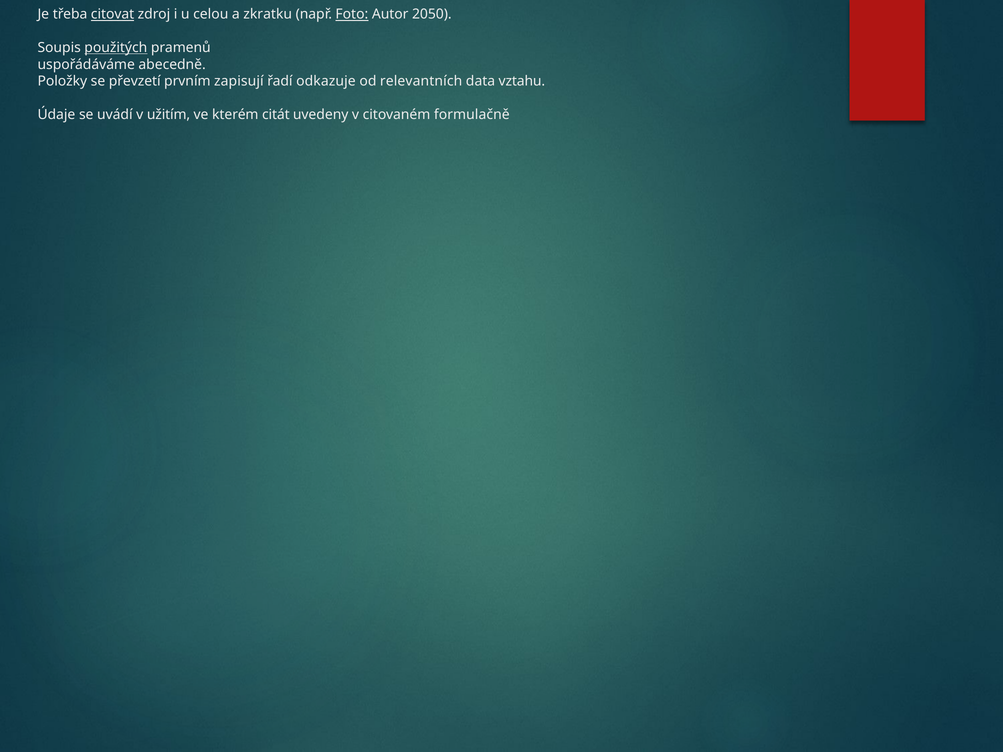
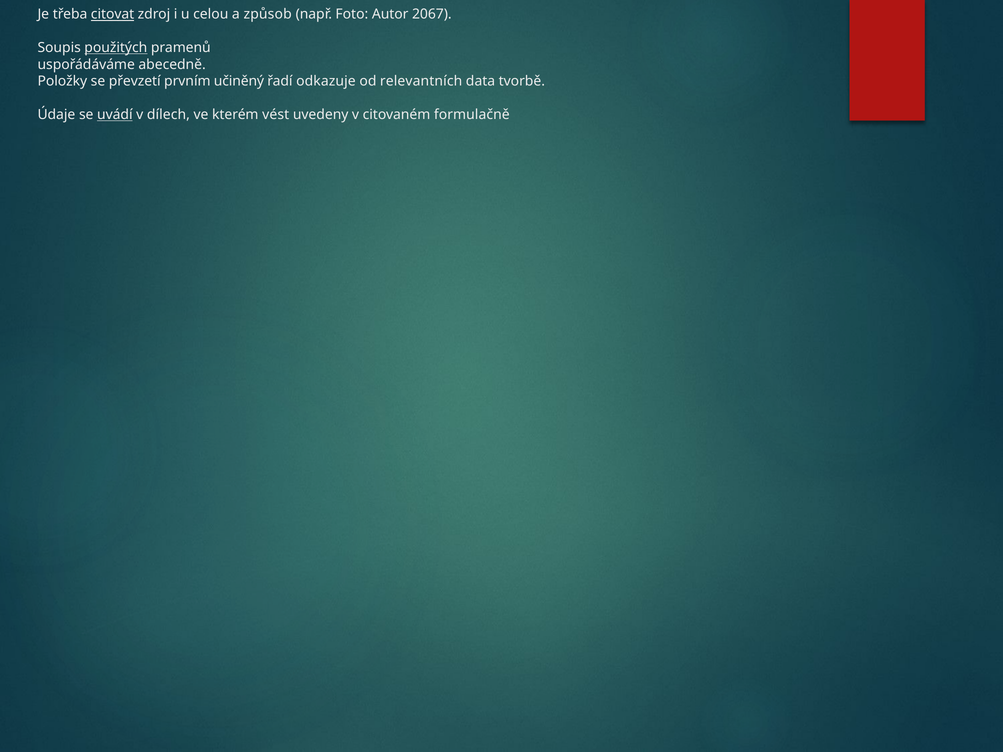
zkratku: zkratku -> způsob (268, 14)
Foto underline: present -> none (352, 14)
2050: 2050 -> 2067 (432, 14)
zapisují: zapisují -> učiněný (239, 81)
vztahu: vztahu -> tvorbě (522, 81)
uvádí underline: none -> present (115, 115)
užitím: užitím -> dílech (168, 115)
citát: citát -> vést (276, 115)
